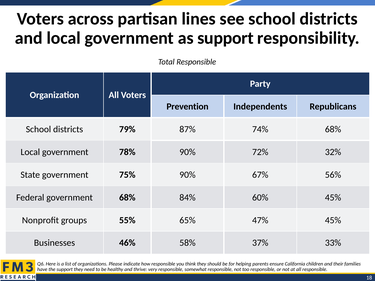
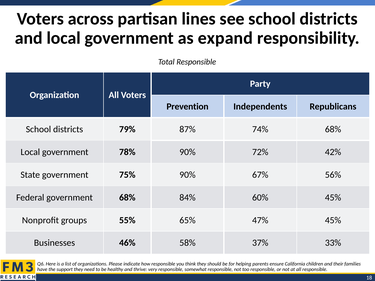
as support: support -> expand (225, 38)
32%: 32% -> 42% (333, 152)
